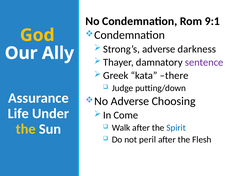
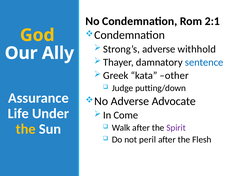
9:1: 9:1 -> 2:1 (212, 21)
darkness: darkness -> withhold (197, 49)
sentence colour: purple -> blue (204, 62)
there: there -> other (174, 76)
Choosing: Choosing -> Advocate (174, 101)
Spirit colour: blue -> purple (176, 128)
